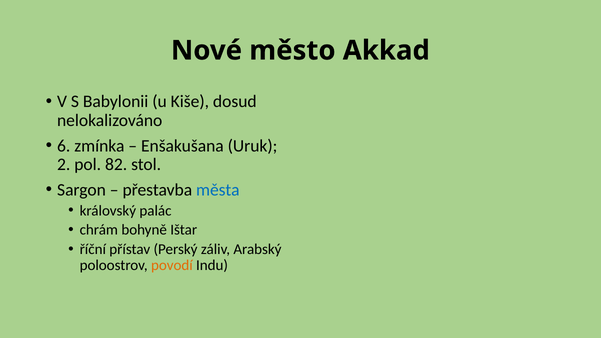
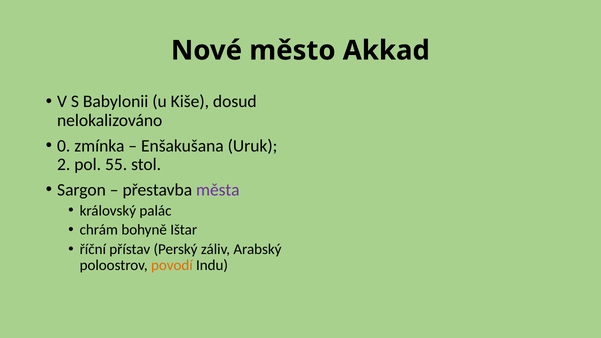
6: 6 -> 0 (64, 146)
82: 82 -> 55 (116, 165)
města colour: blue -> purple (218, 190)
